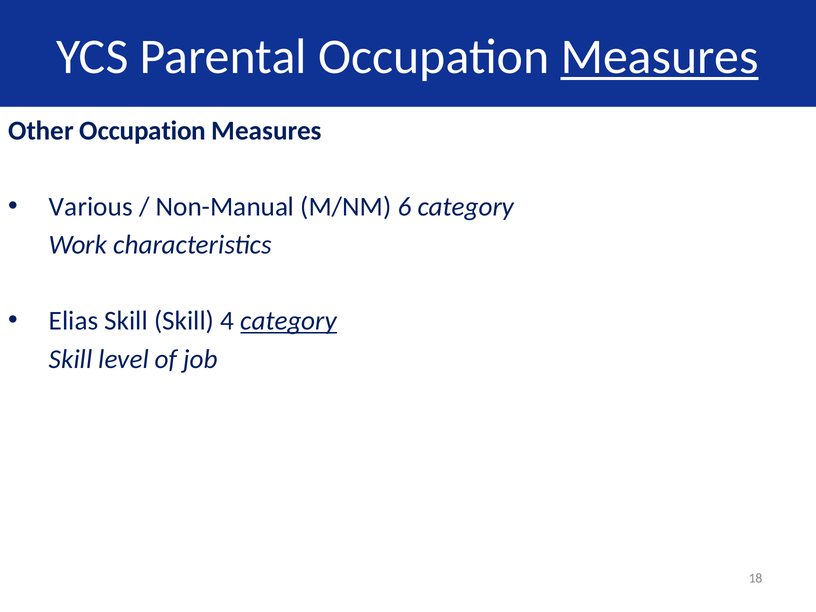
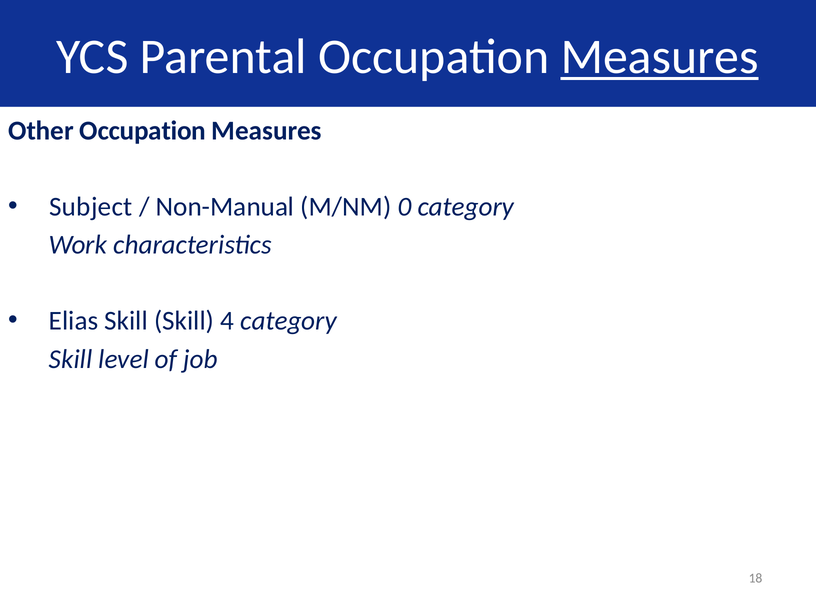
Various: Various -> Subject (91, 207)
6: 6 -> 0 (405, 207)
category underline: present -> none (289, 321)
